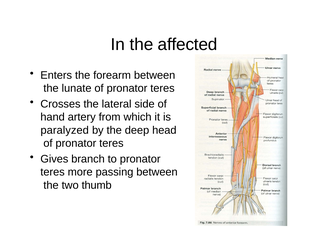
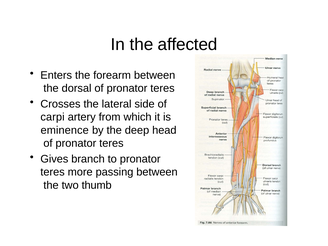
lunate: lunate -> dorsal (77, 88)
hand: hand -> carpi (53, 117)
paralyzed: paralyzed -> eminence (65, 130)
